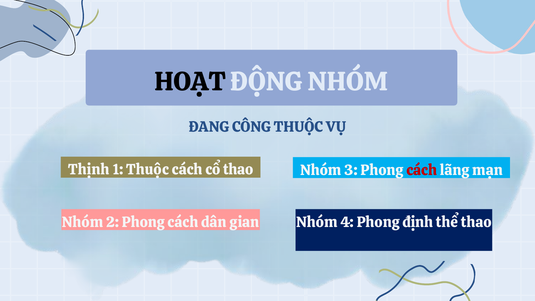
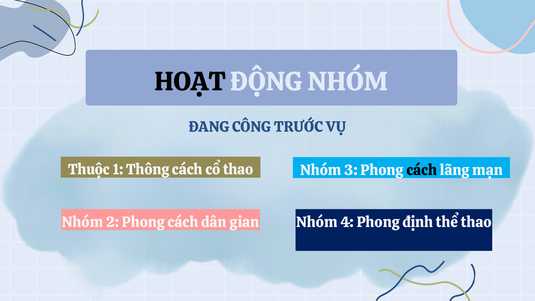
CÔNG THUỘC: THUỘC -> TRƯỚC (299, 127)
Thịnh: Thịnh -> Thuộc (89, 170)
1 Thuộc: Thuộc -> Thông (148, 170)
cách colour: red -> black (422, 170)
